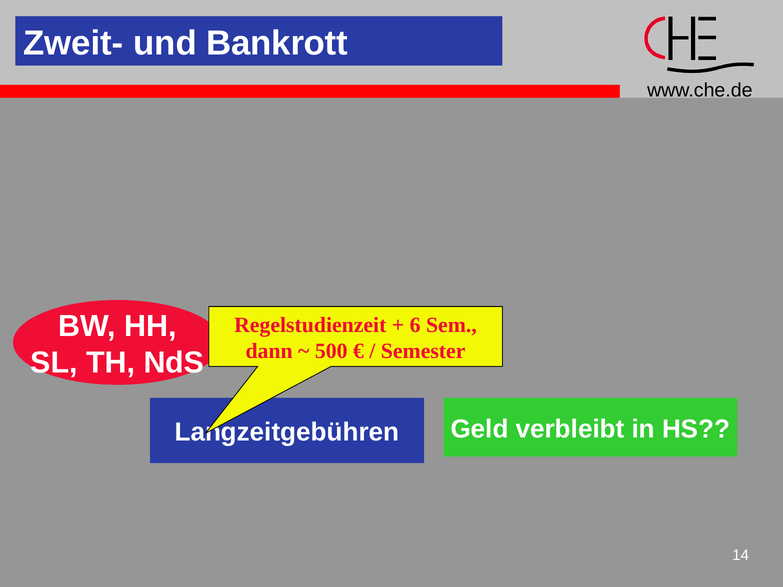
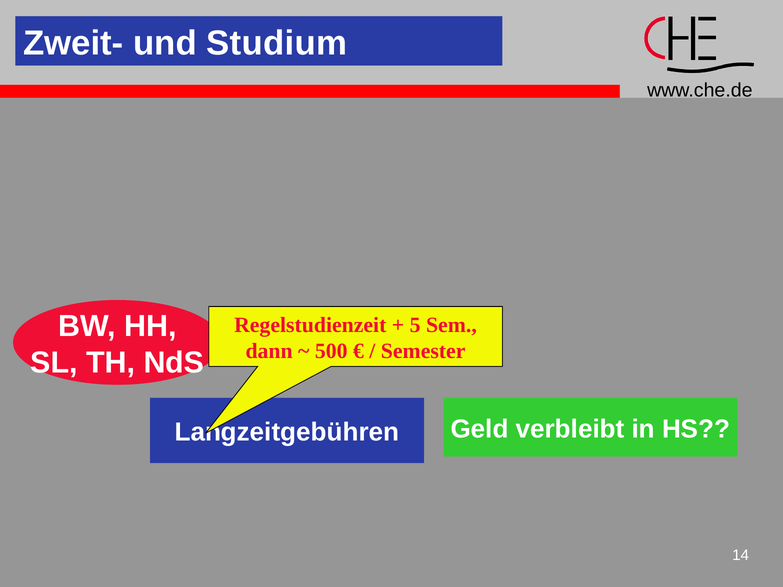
Bankrott: Bankrott -> Studium (277, 43)
6: 6 -> 5 (415, 325)
